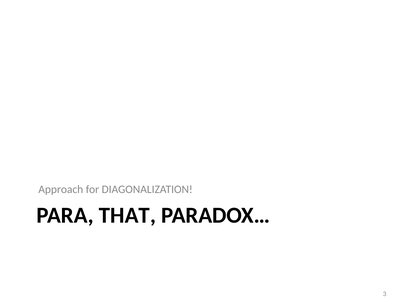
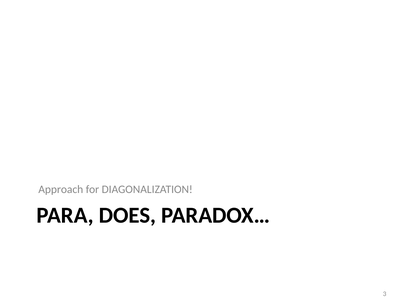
THAT: THAT -> DOES (127, 215)
